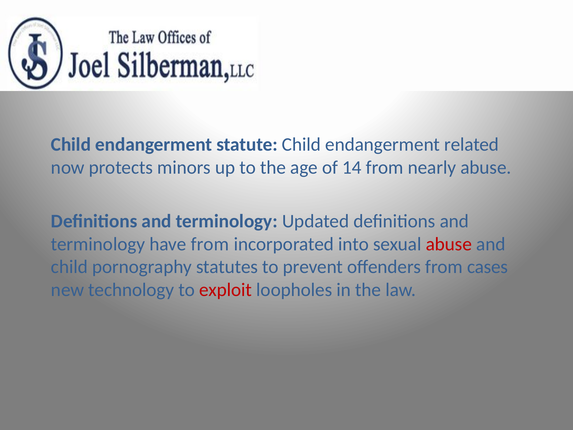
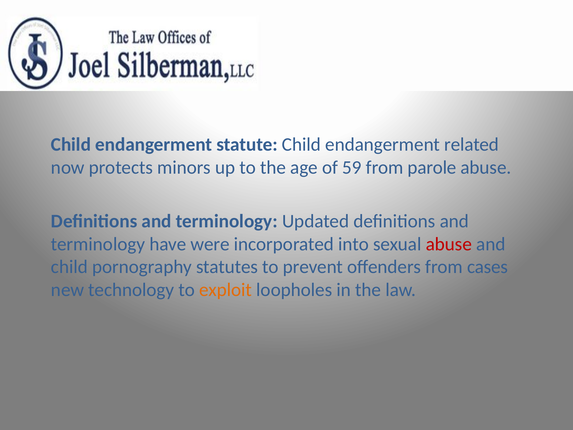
14: 14 -> 59 (352, 168)
nearly: nearly -> parole (432, 168)
have from: from -> were (210, 244)
exploit colour: red -> orange (226, 290)
